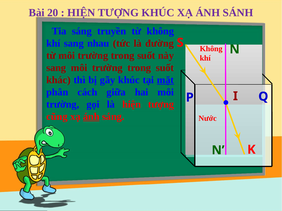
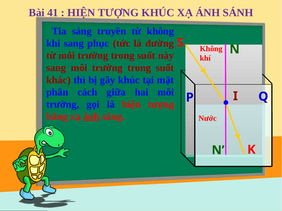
20: 20 -> 41 (53, 13)
nhau: nhau -> phục (98, 44)
mặt underline: present -> none (165, 80)
cũng: cũng -> bằng (57, 117)
